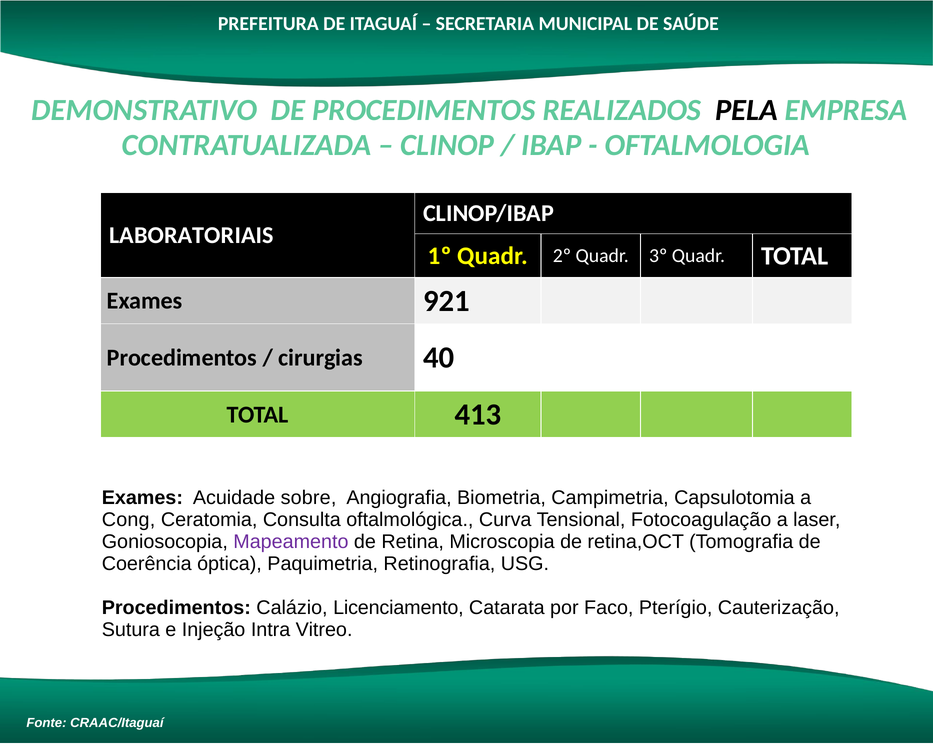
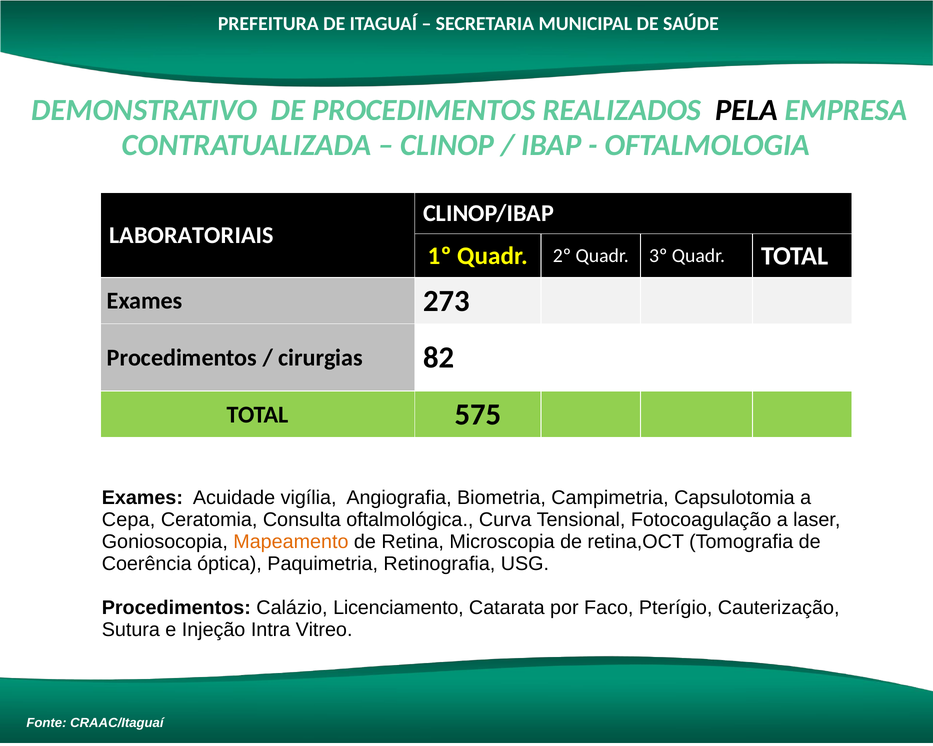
921: 921 -> 273 (447, 301)
40: 40 -> 82 (439, 358)
413: 413 -> 575 (478, 415)
sobre: sobre -> vigília (309, 498)
Cong: Cong -> Cepa (129, 520)
Mapeamento colour: purple -> orange (291, 542)
